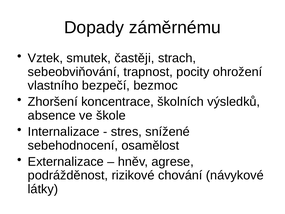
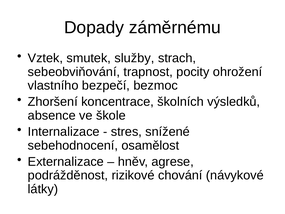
častěji: častěji -> služby (134, 58)
